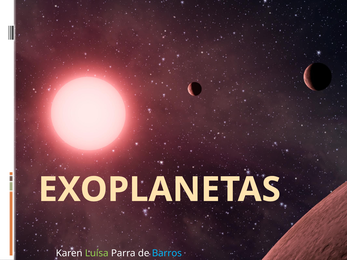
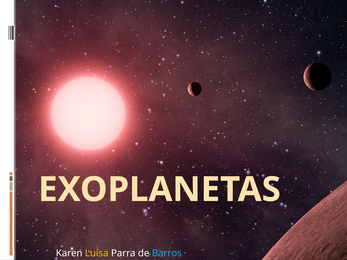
Luísa colour: light green -> yellow (97, 253)
